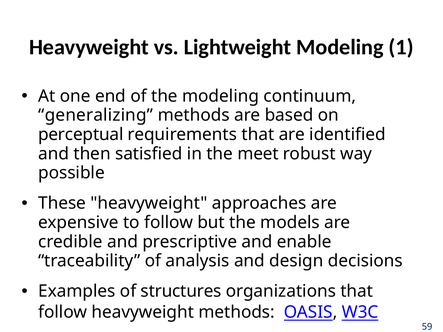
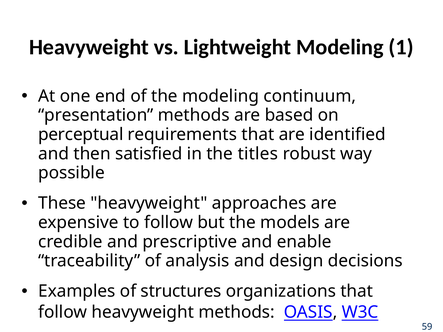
generalizing: generalizing -> presentation (96, 115)
meet: meet -> titles (258, 154)
